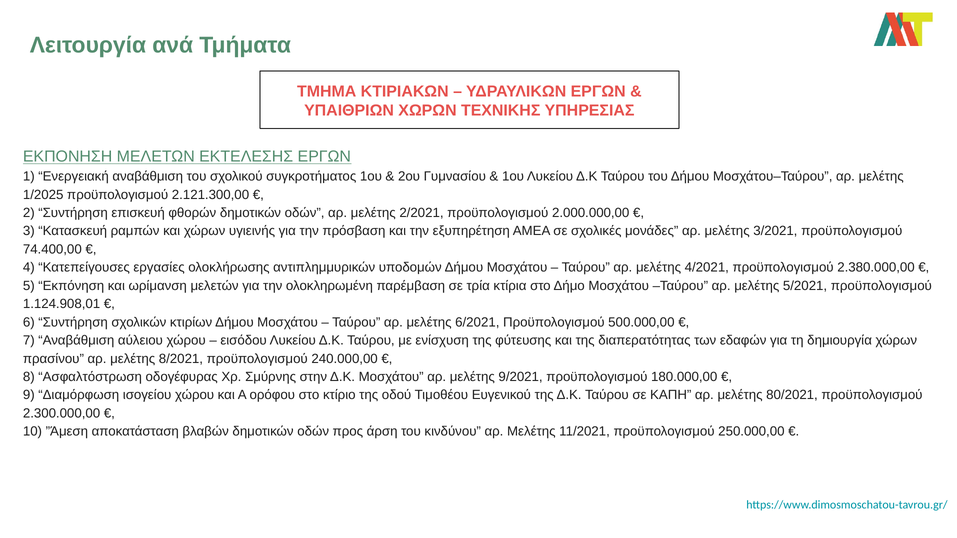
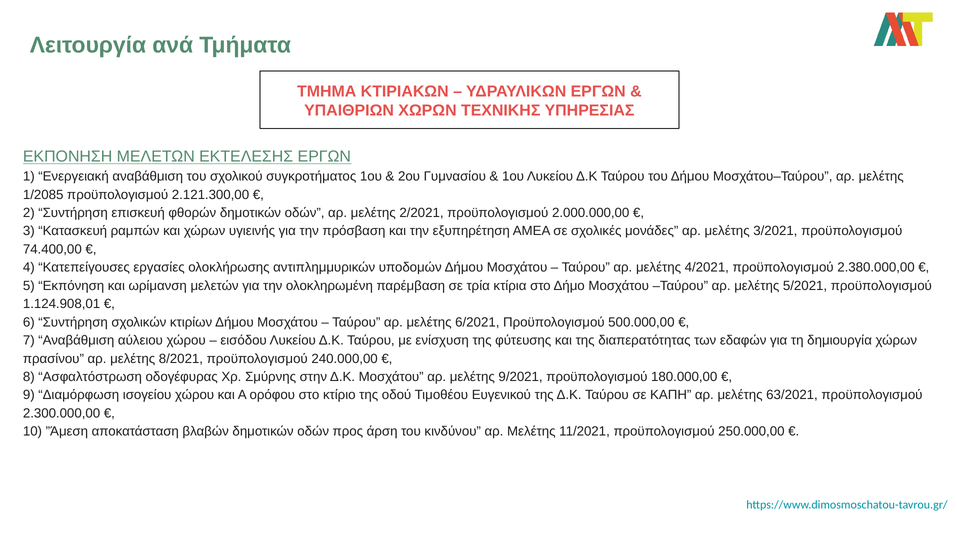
1/2025: 1/2025 -> 1/2085 (43, 195)
80/2021: 80/2021 -> 63/2021 (792, 395)
